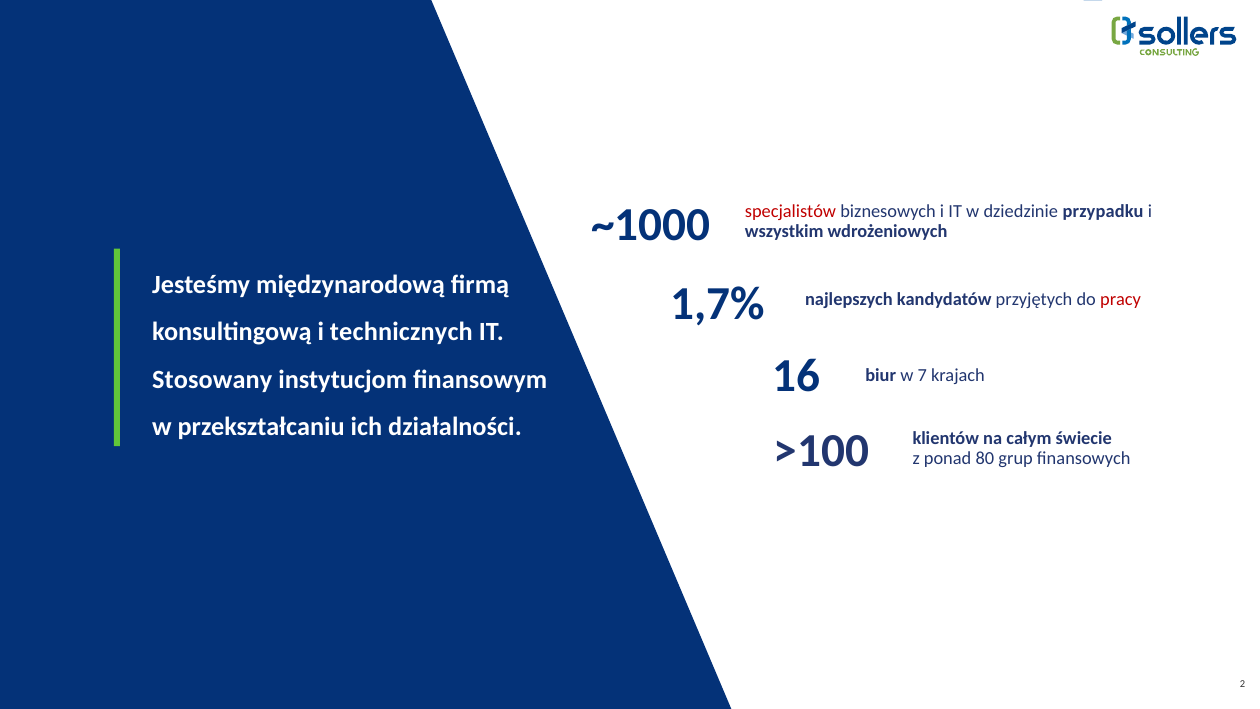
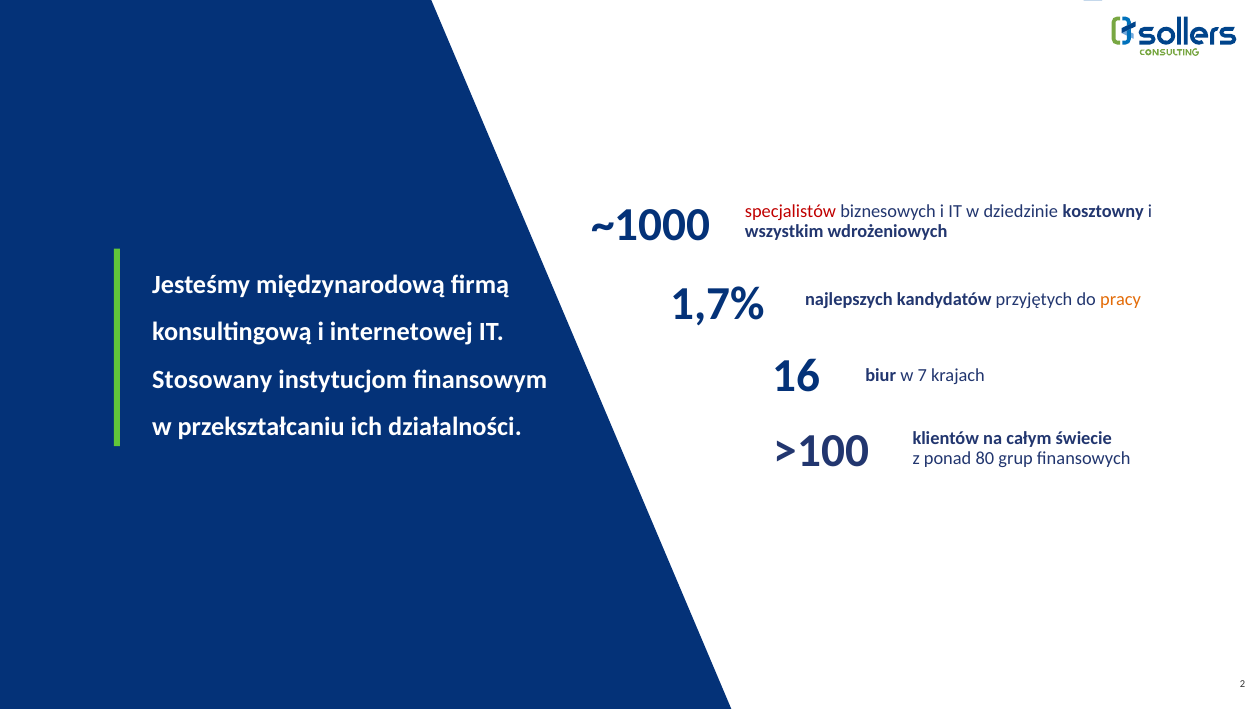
przypadku: przypadku -> kosztowny (1103, 212)
pracy colour: red -> orange (1121, 299)
technicznych: technicznych -> internetowej (401, 332)
